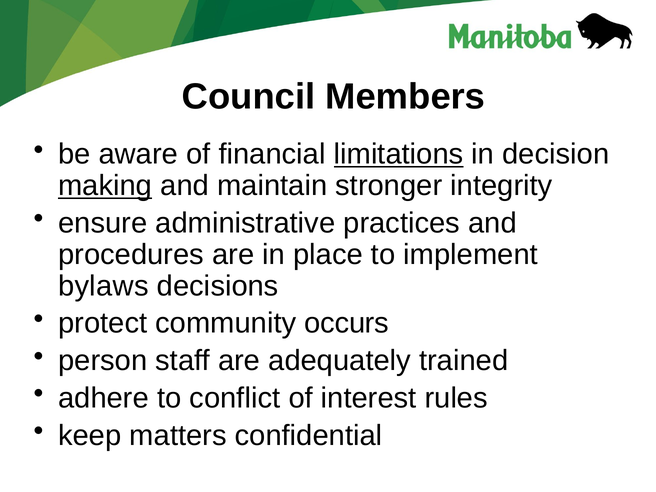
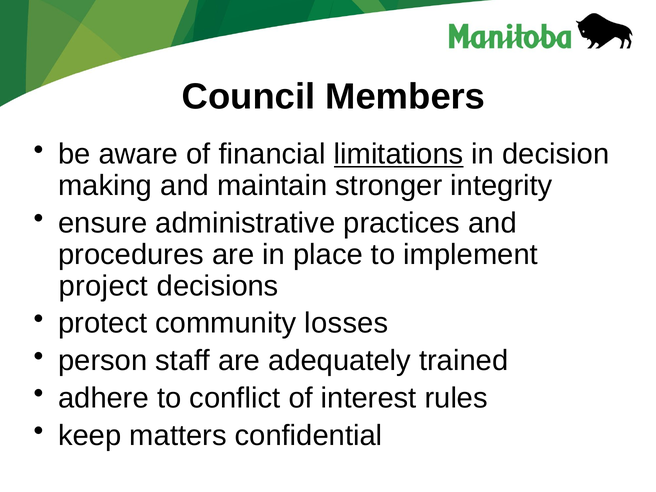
making underline: present -> none (105, 186)
bylaws: bylaws -> project (103, 286)
occurs: occurs -> losses (346, 323)
